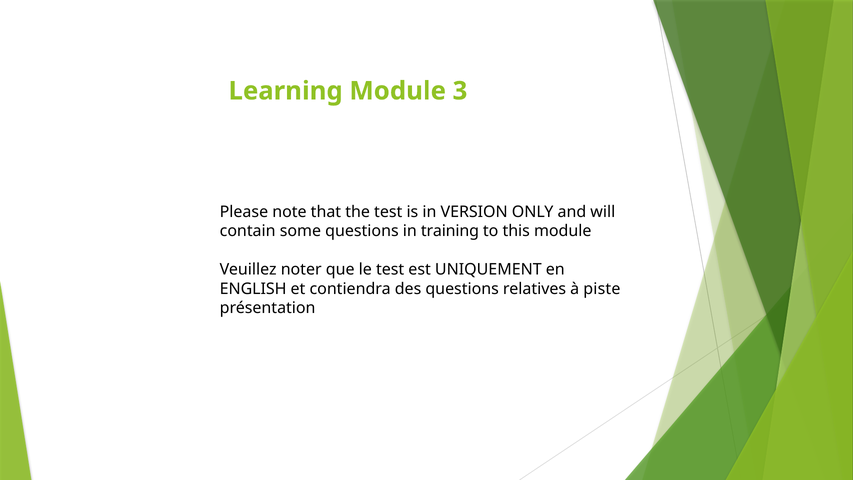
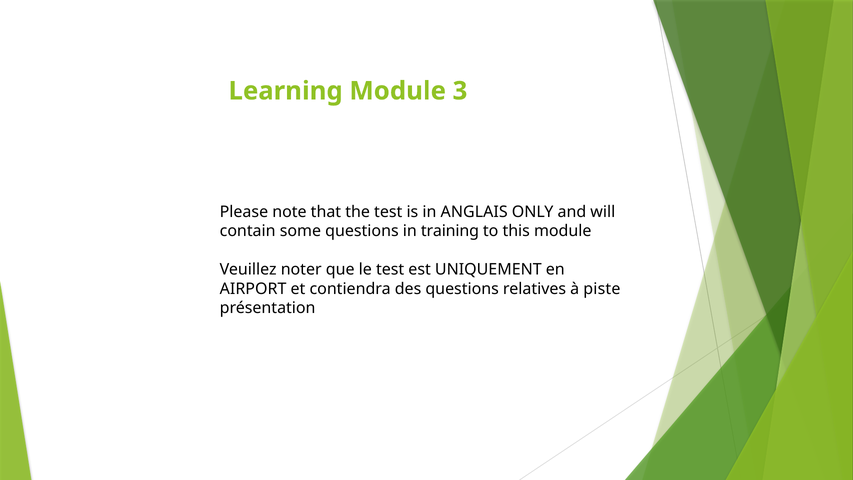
VERSION: VERSION -> ANGLAIS (474, 212)
ENGLISH: ENGLISH -> AIRPORT (253, 289)
